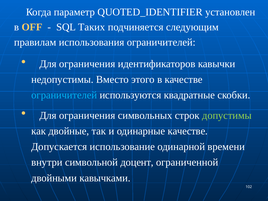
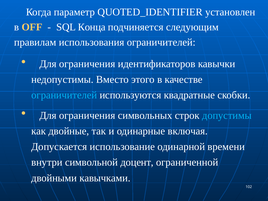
Таких: Таких -> Конца (92, 27)
допустимы colour: light green -> light blue (227, 115)
одинарные качестве: качестве -> включая (188, 131)
